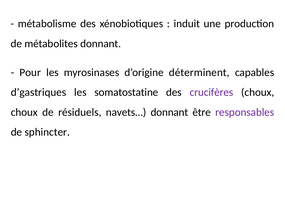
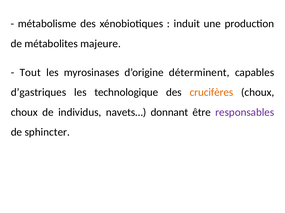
métabolites donnant: donnant -> majeure (101, 44)
Pour: Pour -> Tout (30, 73)
somatostatine: somatostatine -> technologique (126, 93)
crucifères colour: purple -> orange (211, 93)
résiduels: résiduels -> individus (80, 113)
